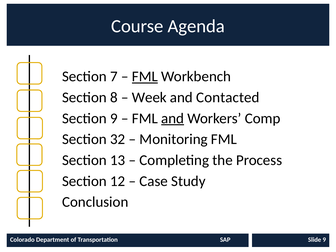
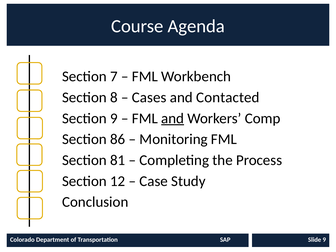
FML underline: present -> none (145, 77)
Week: Week -> Cases (149, 97)
32: 32 -> 86 (118, 139)
13: 13 -> 81 (118, 160)
